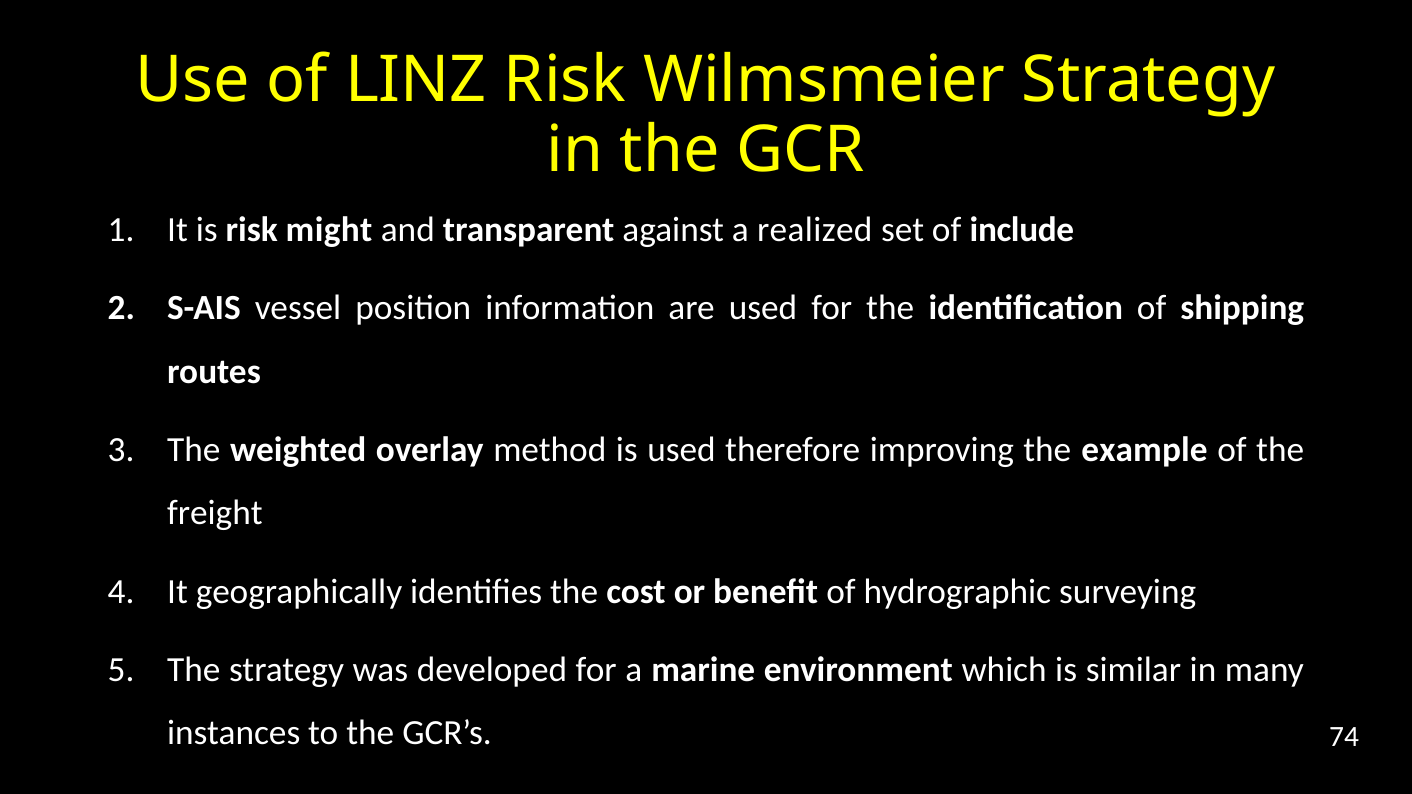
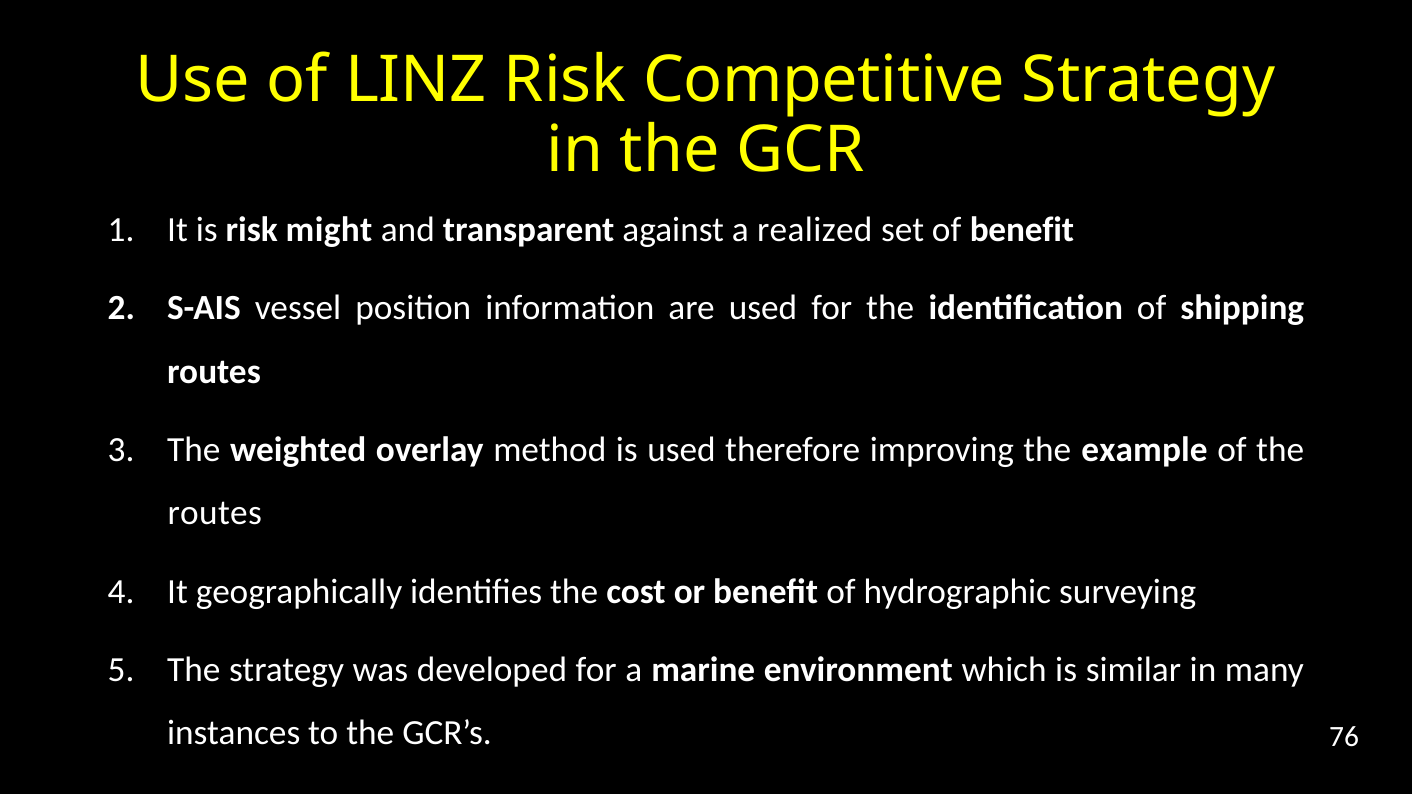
Wilmsmeier: Wilmsmeier -> Competitive (824, 80)
of include: include -> benefit (1022, 230)
freight: freight -> routes (215, 513)
74: 74 -> 76 (1344, 737)
